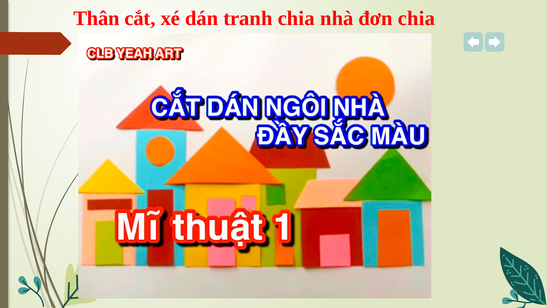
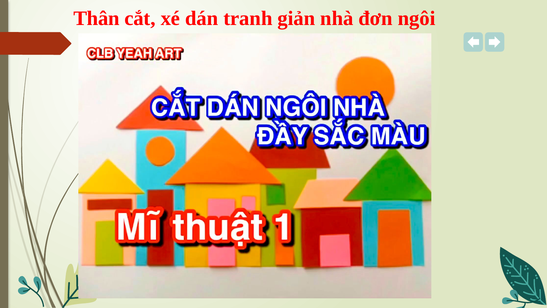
tranh chia: chia -> giản (296, 18)
đơn chia: chia -> ngôi (417, 18)
